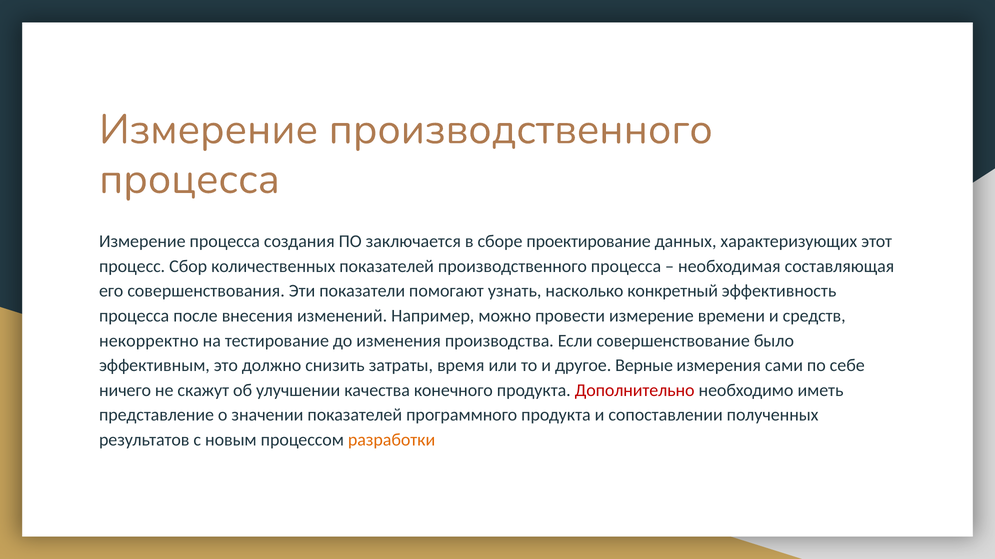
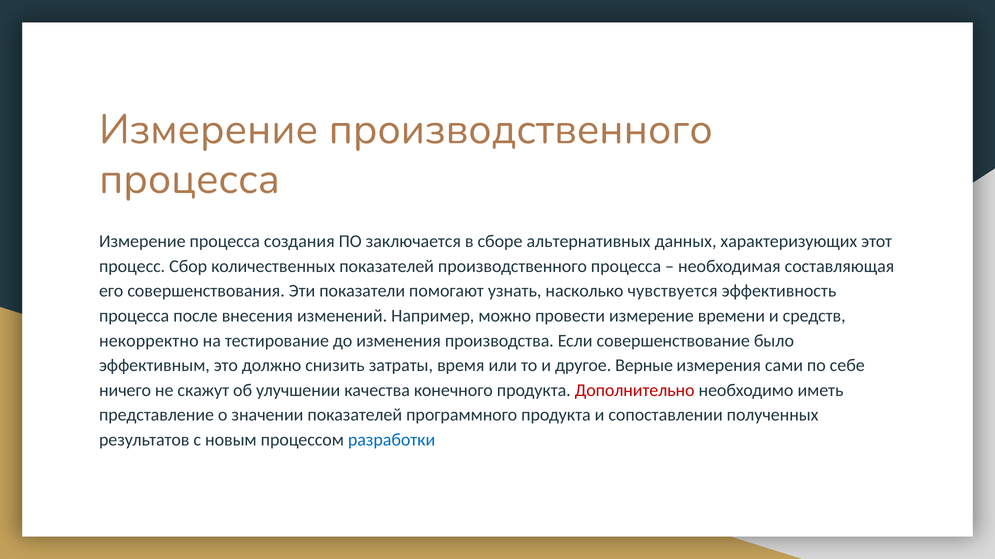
проектирование: проектирование -> альтернативных (589, 242)
конкретный: конкретный -> чувствуется (673, 291)
разработки colour: orange -> blue (392, 440)
